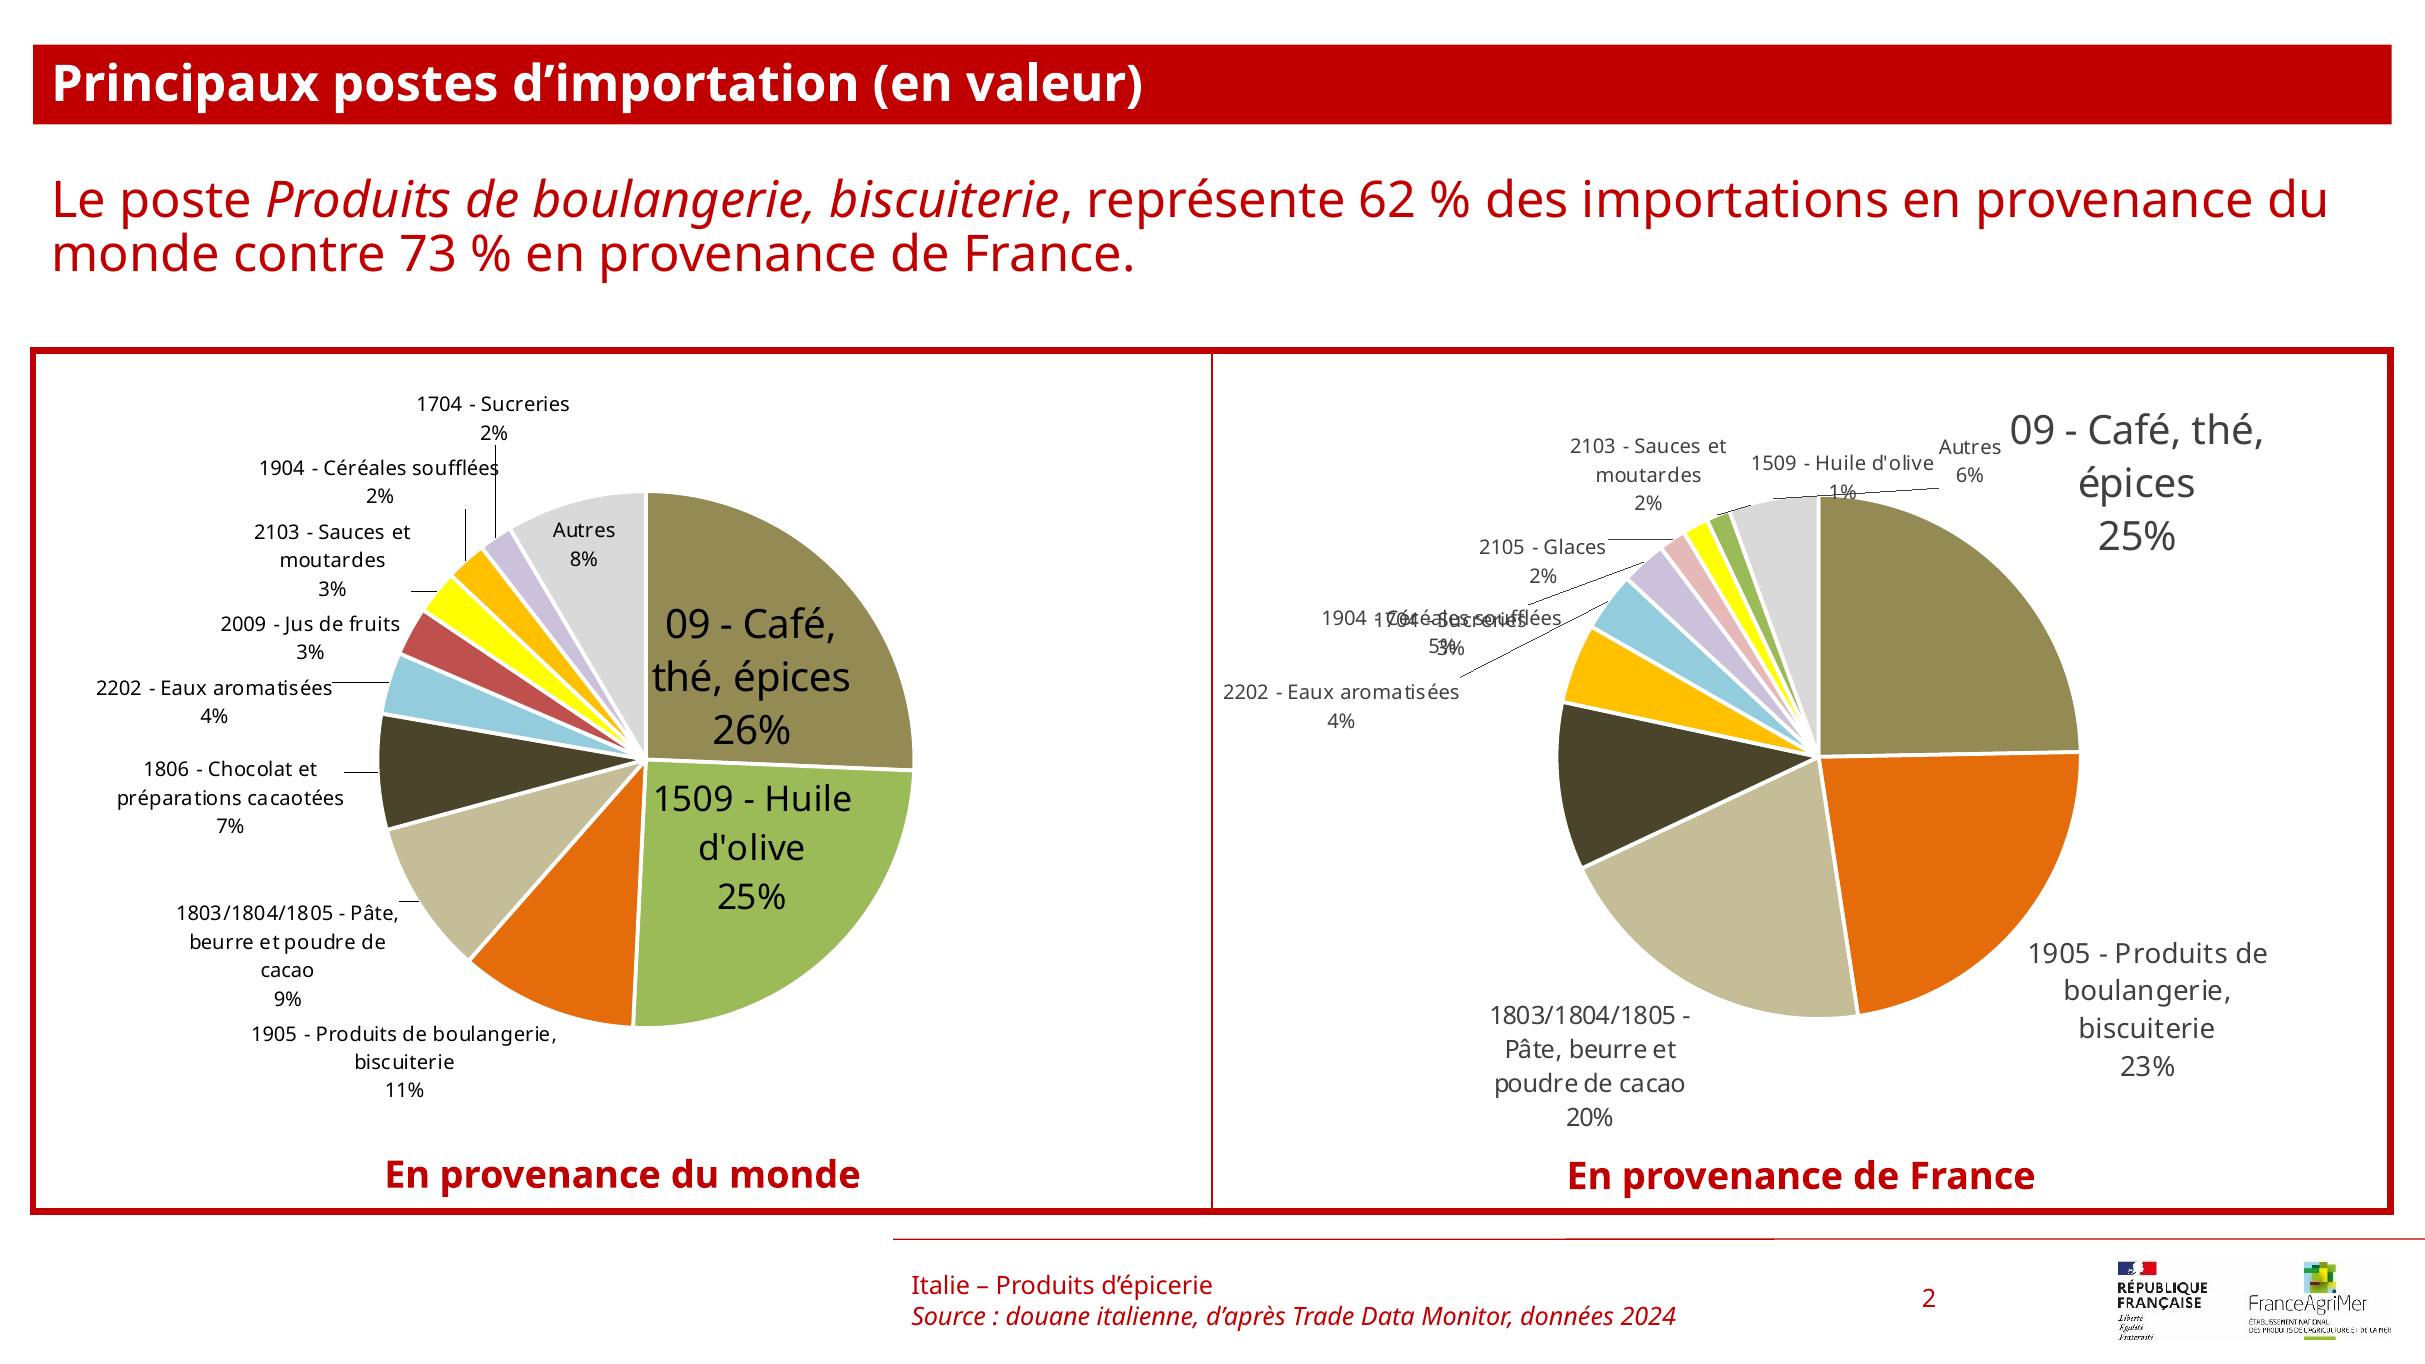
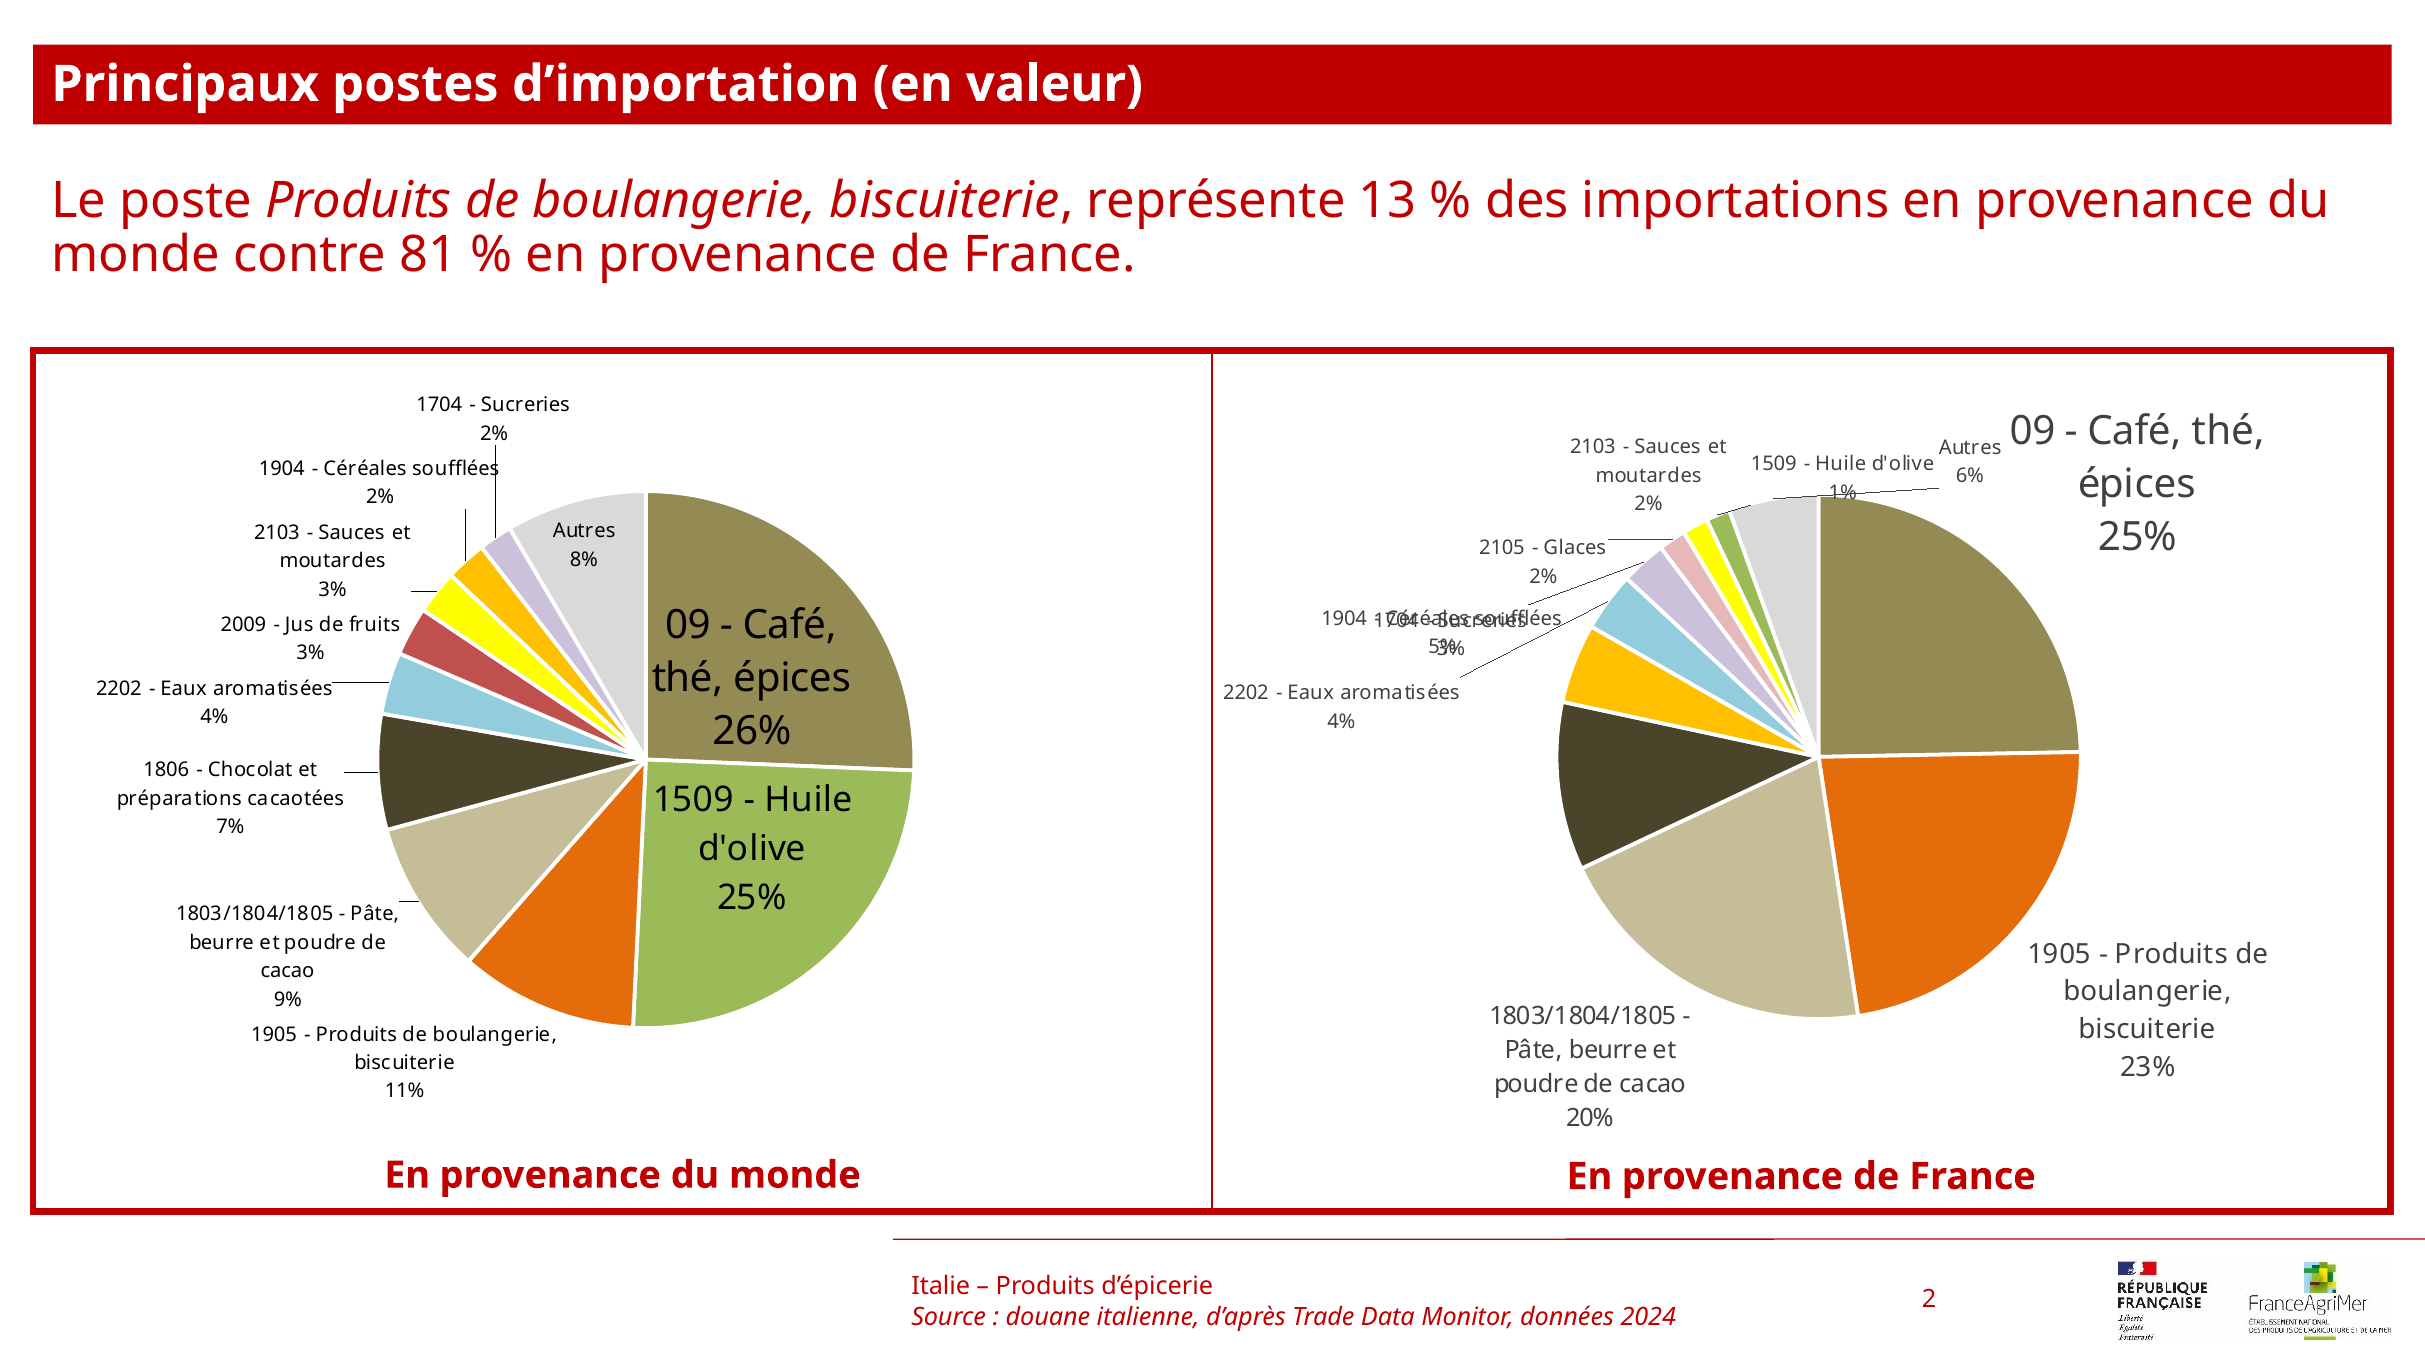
62: 62 -> 13 (1388, 200)
73: 73 -> 81 (428, 255)
